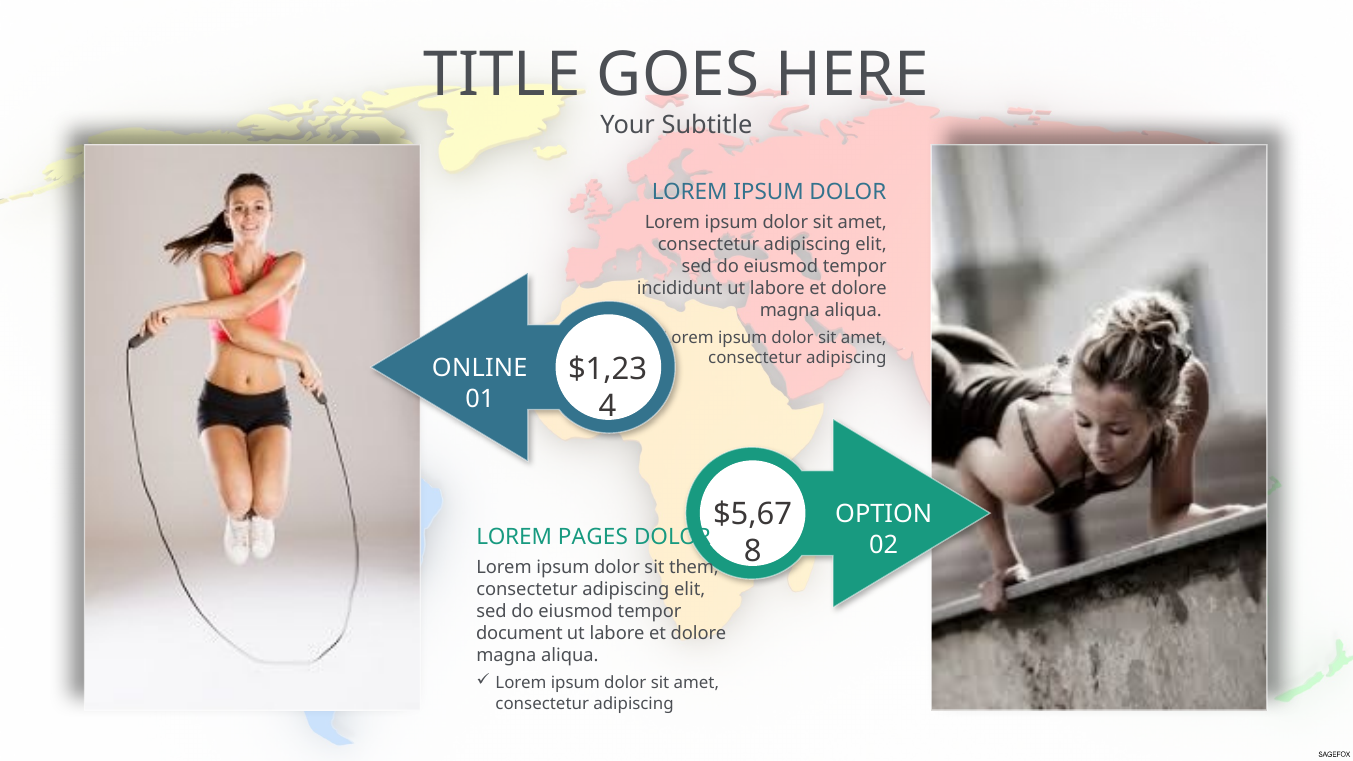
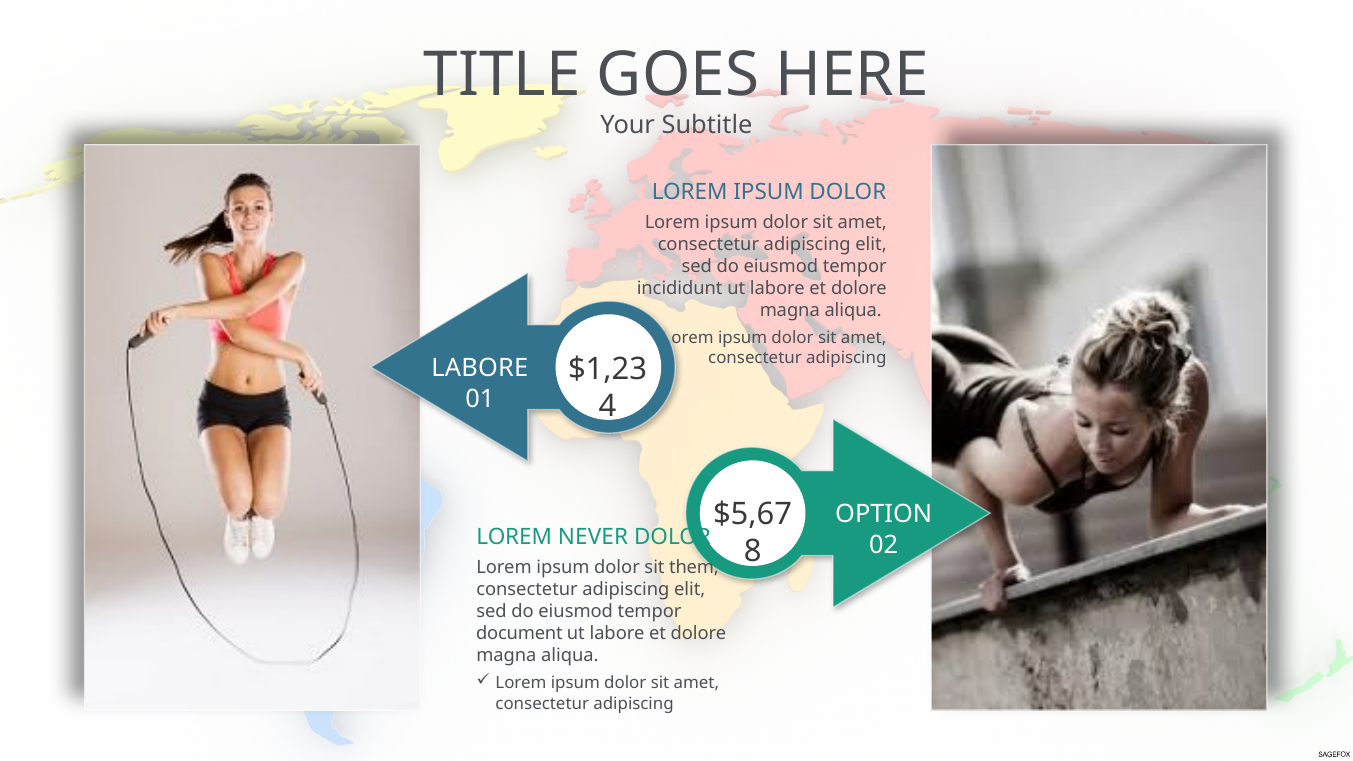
ONLINE: ONLINE -> LABORE (480, 369)
PAGES: PAGES -> NEVER (593, 537)
